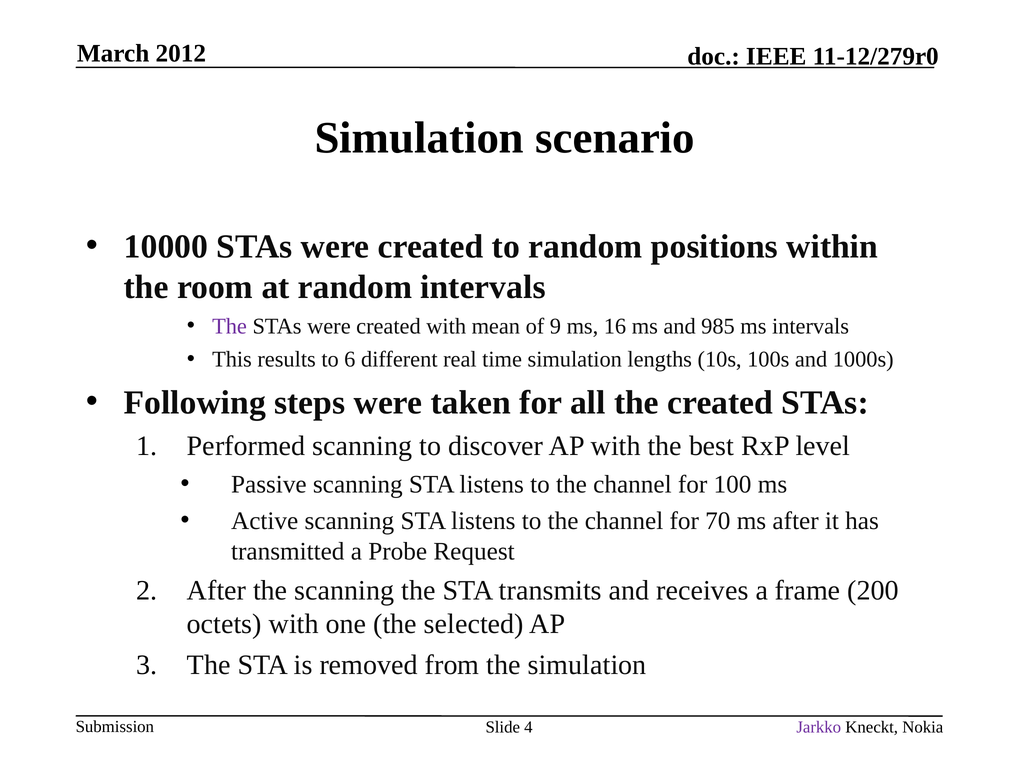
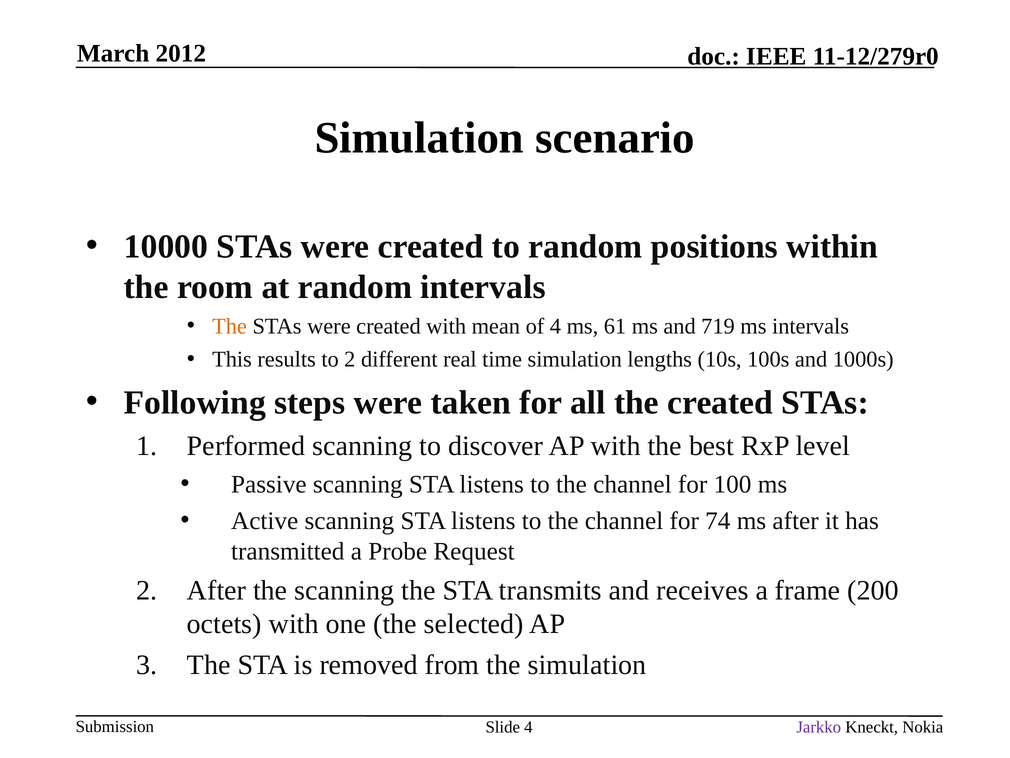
The colour: purple -> orange (230, 326)
of 9: 9 -> 4 (555, 326)
16: 16 -> 61 (615, 326)
985: 985 -> 719 (718, 326)
to 6: 6 -> 2 (350, 359)
70: 70 -> 74 (718, 521)
